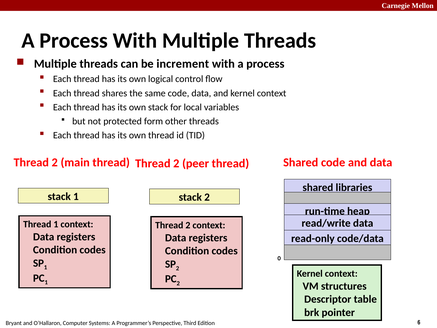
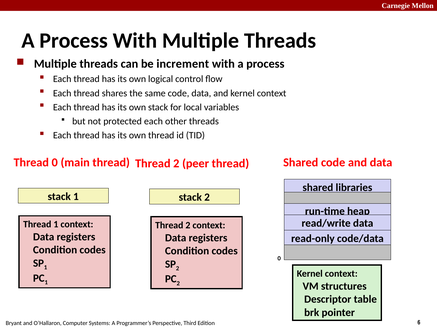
protected form: form -> each (153, 121)
2: 2 -> 0 (55, 162)
